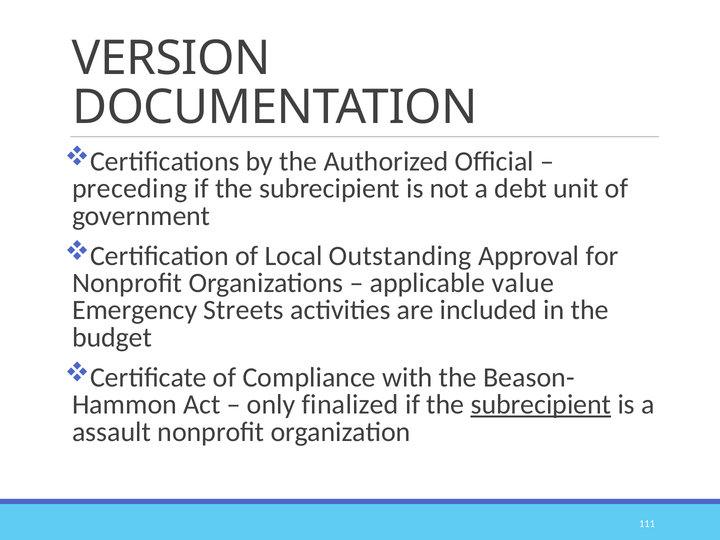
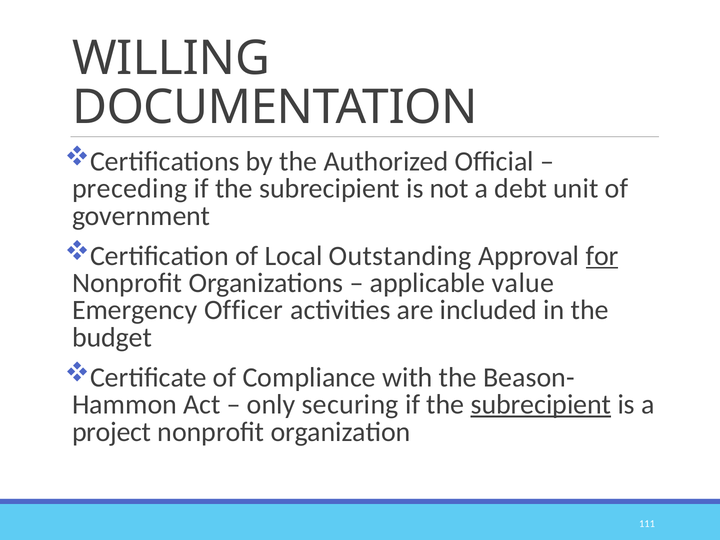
VERSION: VERSION -> WILLING (171, 59)
for underline: none -> present (602, 256)
Streets: Streets -> Officer (244, 310)
finalized: finalized -> securing (350, 405)
assault: assault -> project (112, 432)
